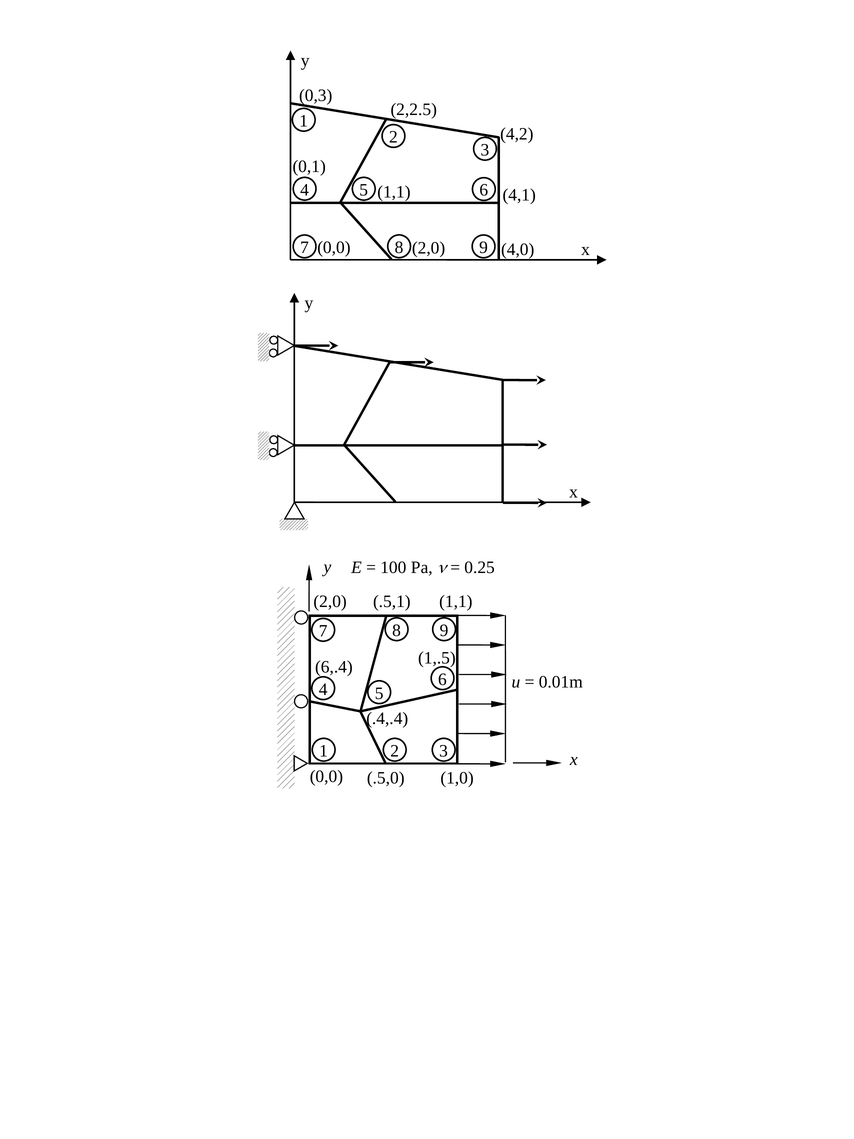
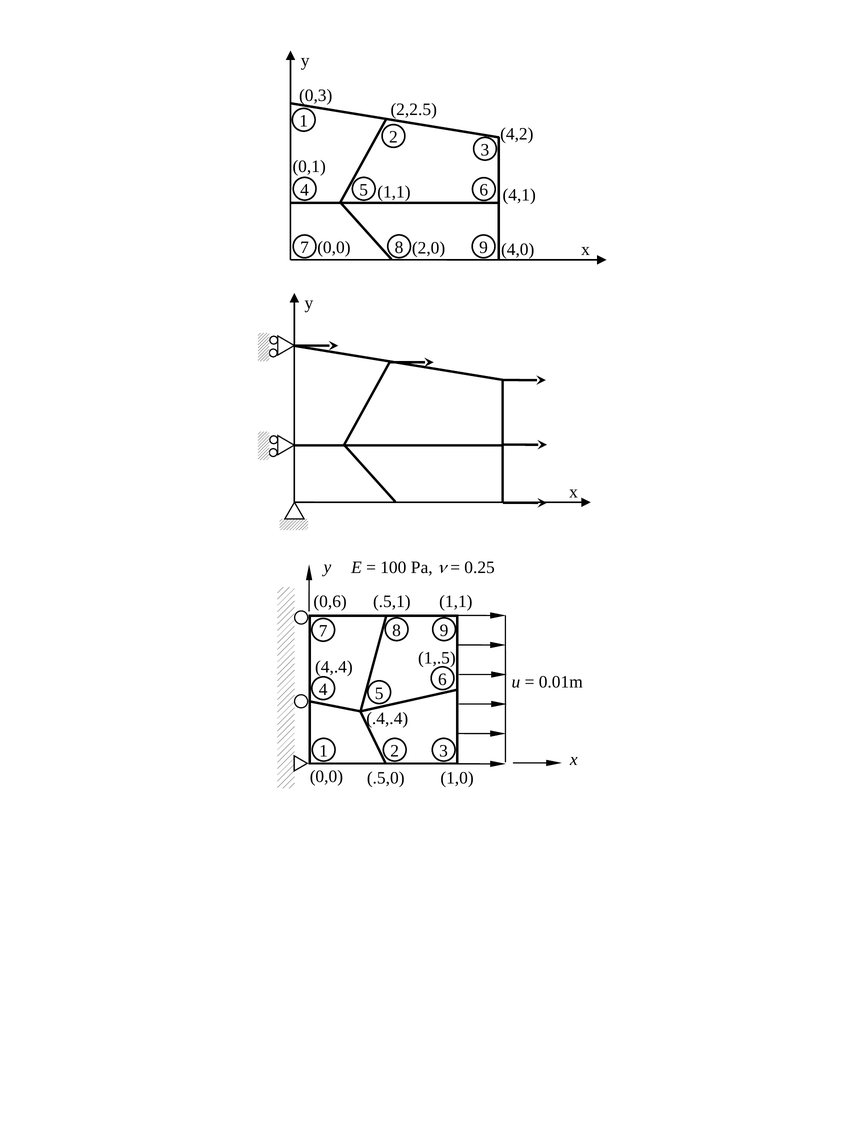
2,0: 2,0 -> 0,6 (330, 601)
6,.4: 6,.4 -> 4,.4 (334, 667)
